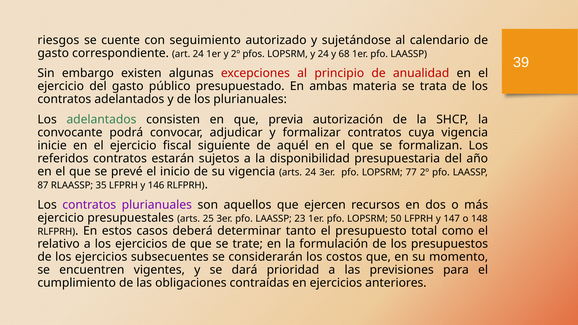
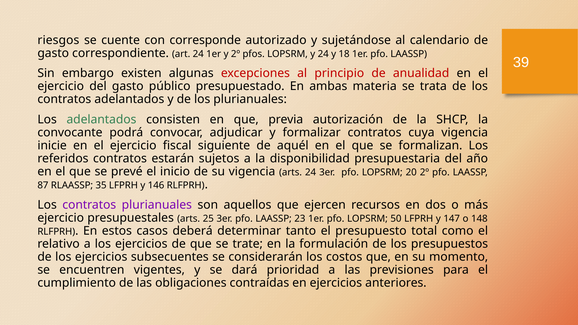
seguimiento: seguimiento -> corresponde (205, 40)
68: 68 -> 18 (344, 54)
77: 77 -> 20 (411, 172)
